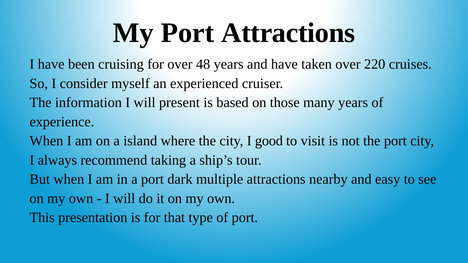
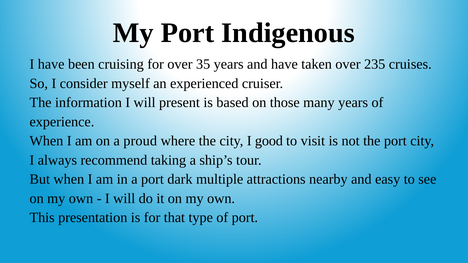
Port Attractions: Attractions -> Indigenous (288, 33)
48: 48 -> 35 (203, 64)
220: 220 -> 235 (375, 64)
island: island -> proud (140, 141)
